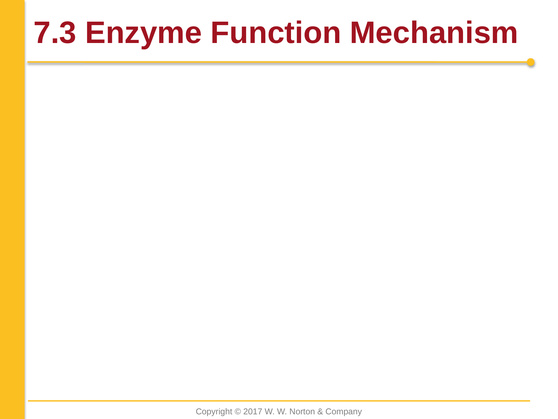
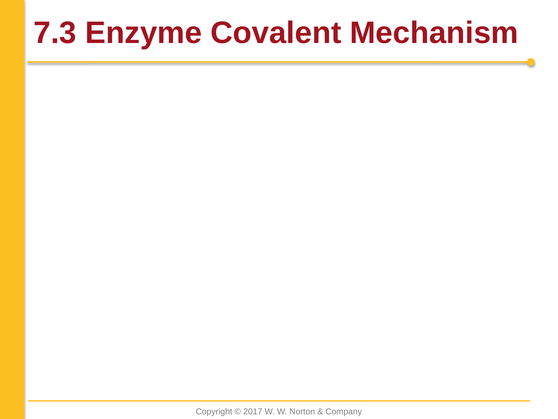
Function: Function -> Covalent (276, 33)
